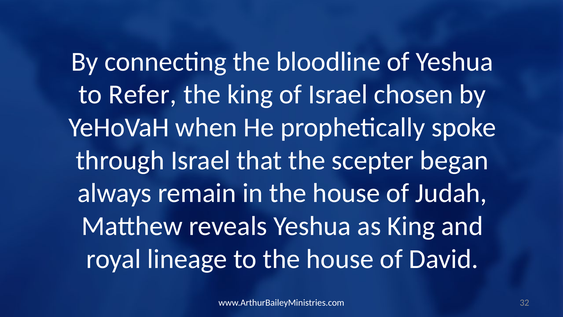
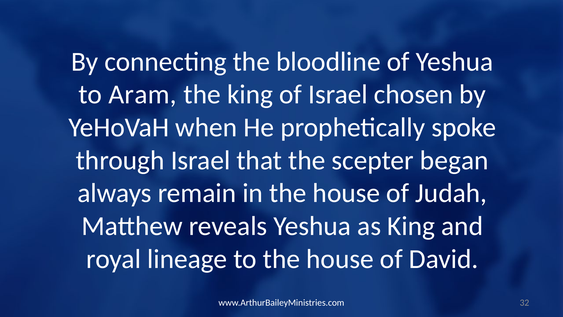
Refer: Refer -> Aram (143, 94)
